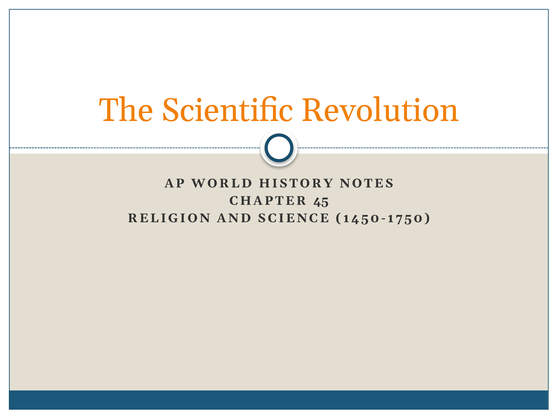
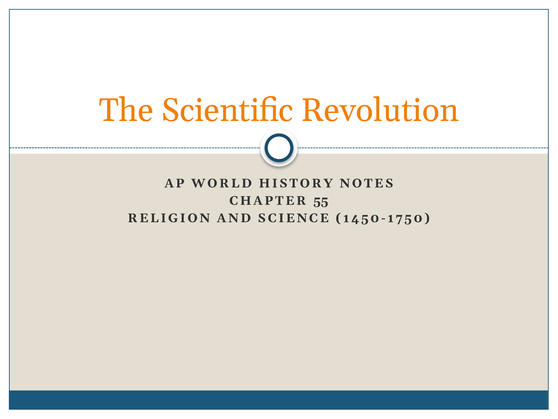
45: 45 -> 55 (321, 200)
